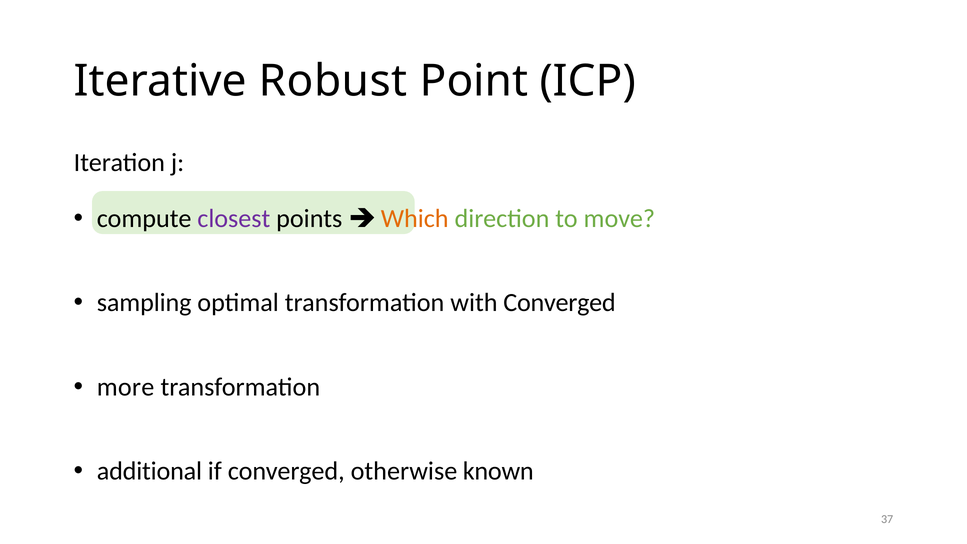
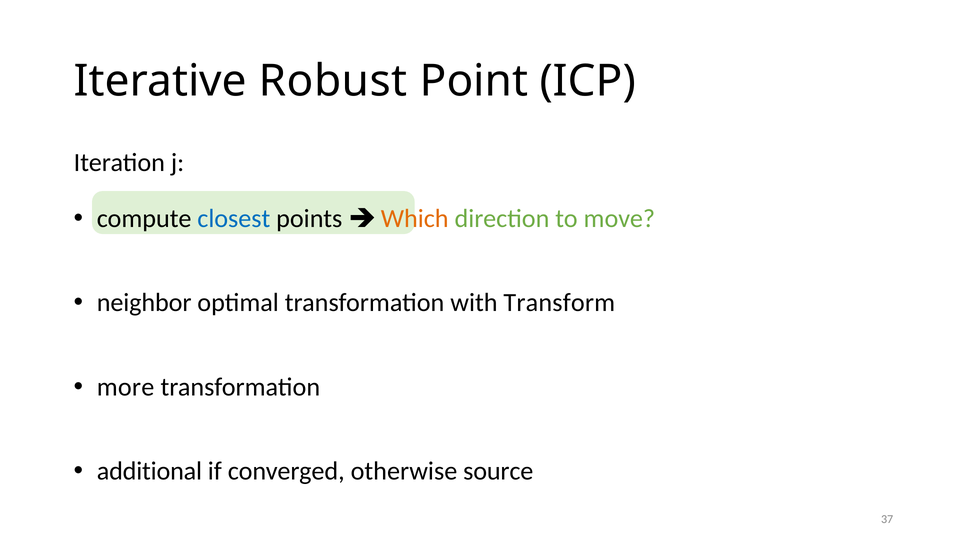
closest colour: purple -> blue (234, 218)
sampling: sampling -> neighbor (144, 303)
with Converged: Converged -> Transform (559, 303)
known: known -> source (498, 471)
